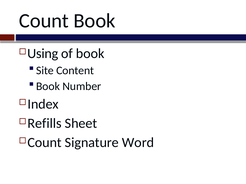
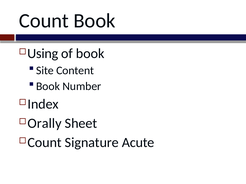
Refills: Refills -> Orally (45, 124)
Word: Word -> Acute (138, 143)
